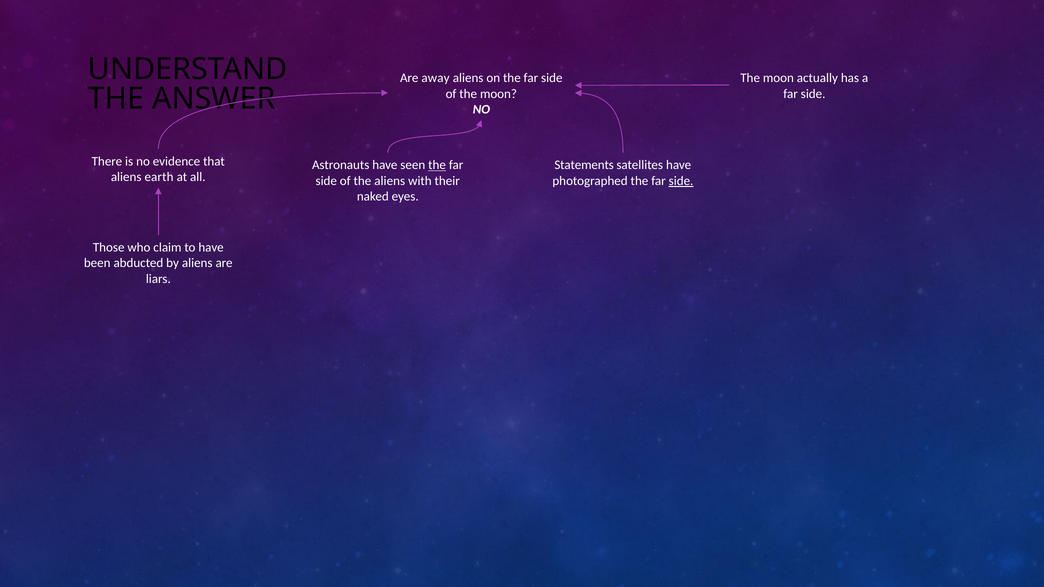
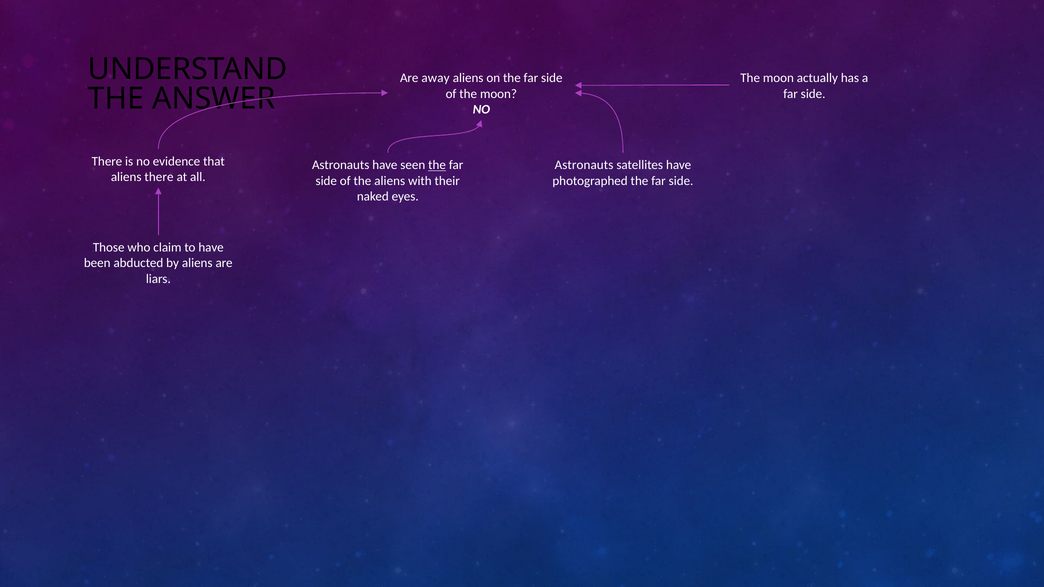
Statements: Statements -> Astronauts (584, 165)
aliens earth: earth -> there (159, 177)
side underline: present -> none (681, 181)
